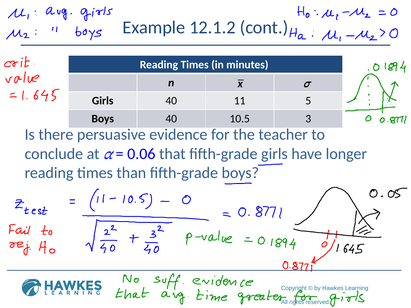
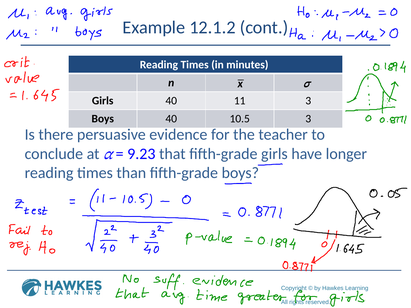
11 5: 5 -> 3 (308, 101)
0.06: 0.06 -> 9.23 (141, 154)
